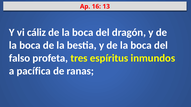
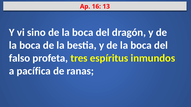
cáliz: cáliz -> sino (36, 33)
